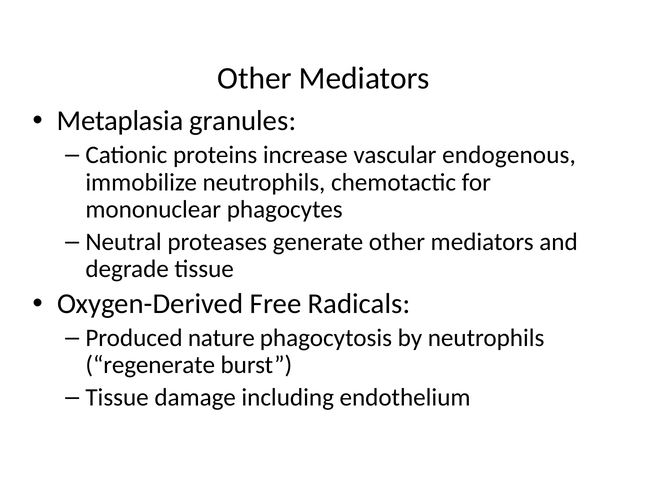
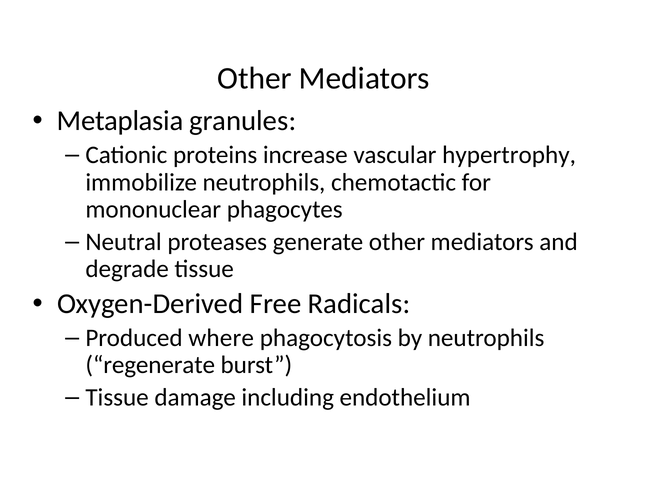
endogenous: endogenous -> hypertrophy (509, 155)
nature: nature -> where (221, 338)
